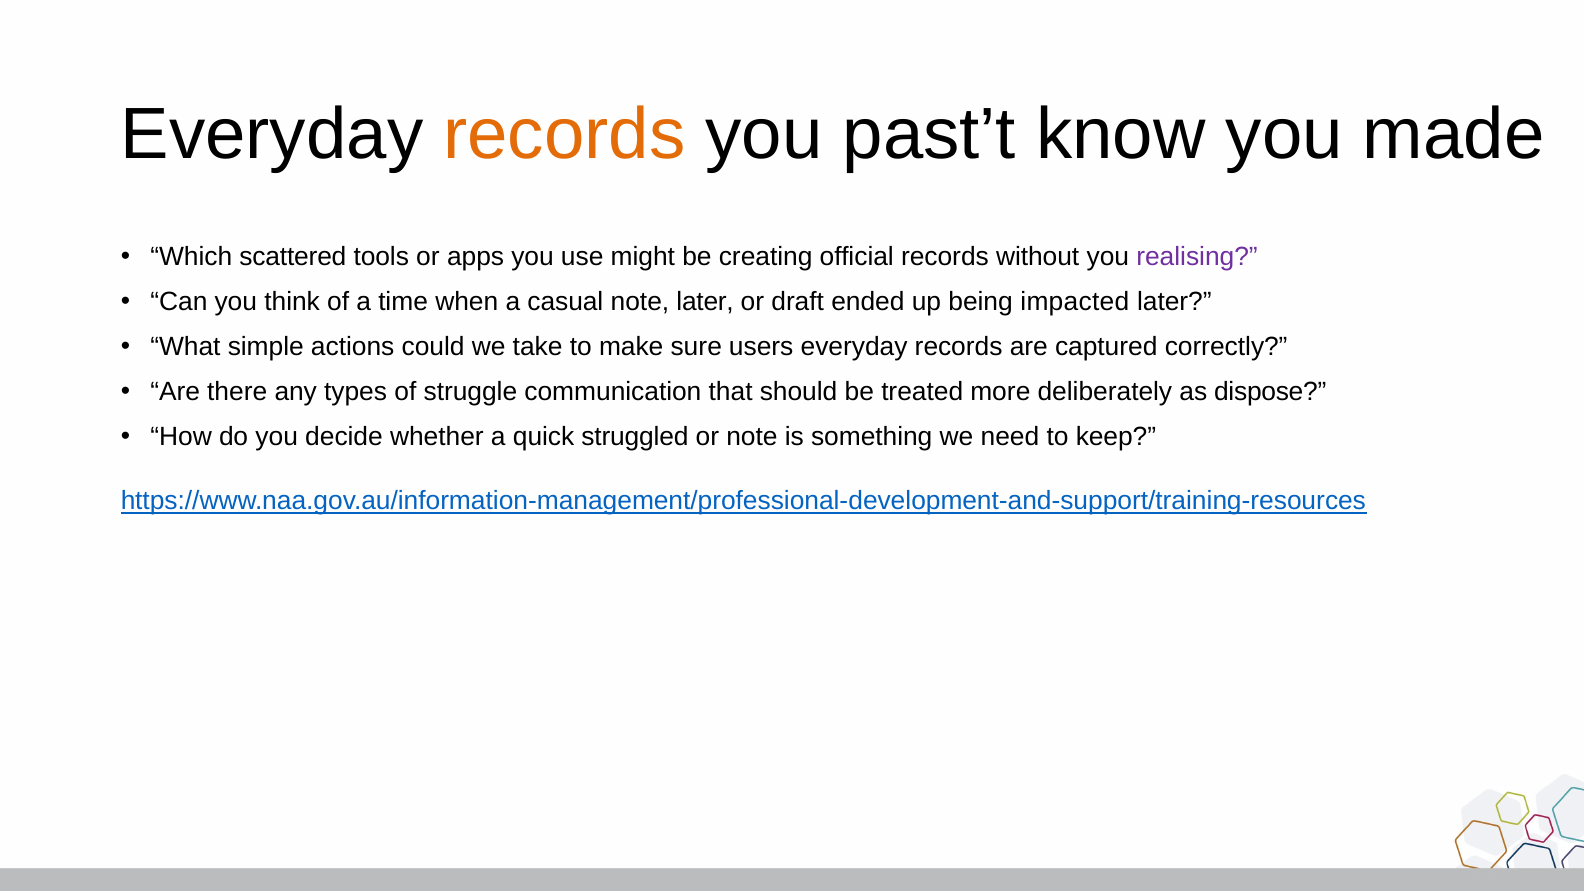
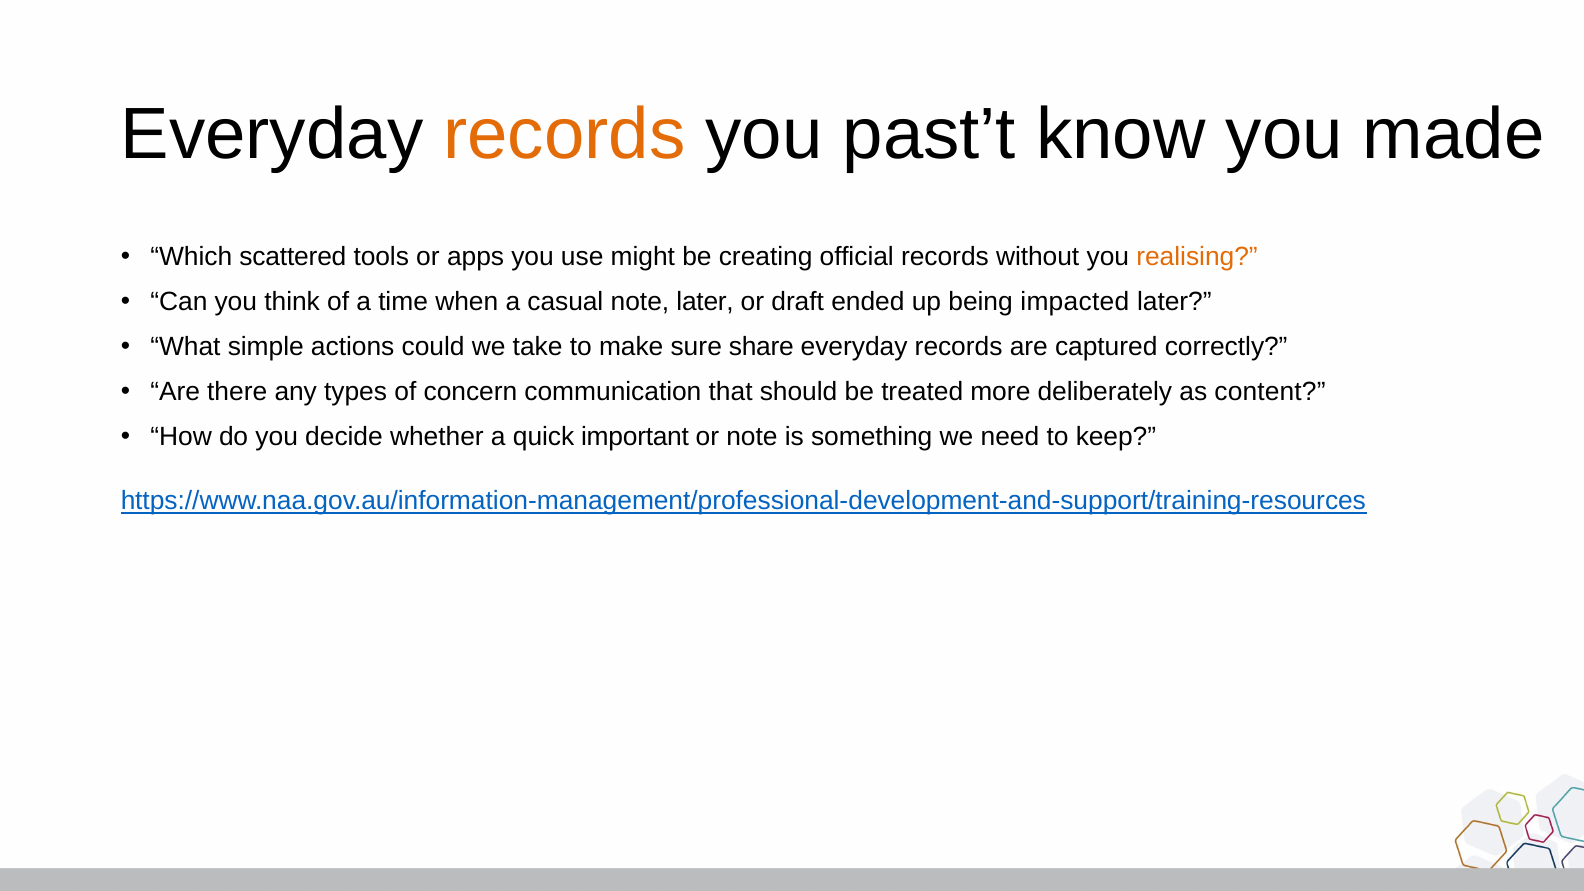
realising colour: purple -> orange (1197, 257)
users: users -> share (761, 347)
struggle: struggle -> concern (470, 392)
dispose: dispose -> content (1270, 392)
struggled: struggled -> important (635, 437)
